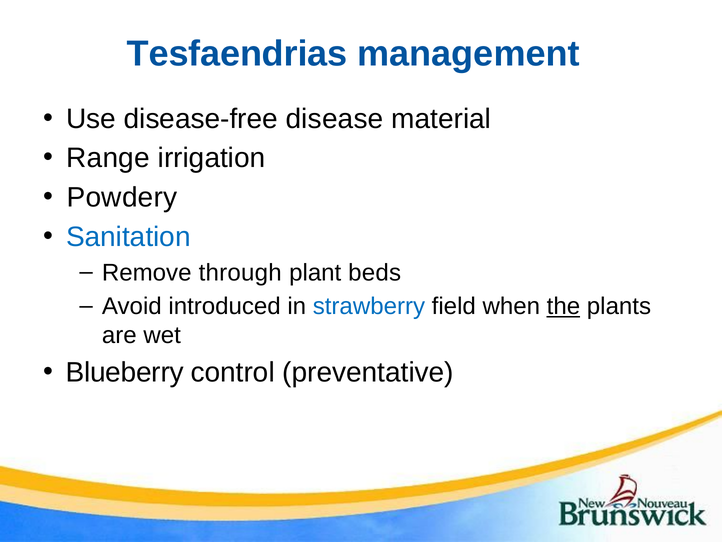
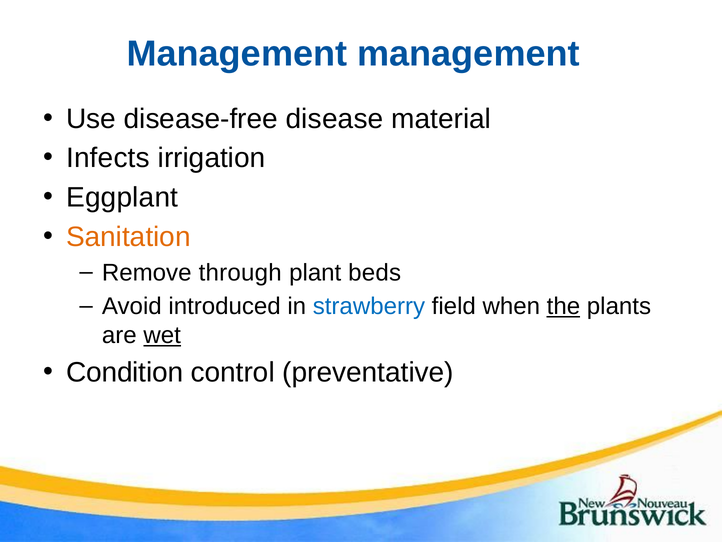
Tesfaendrias: Tesfaendrias -> Management (237, 54)
Range: Range -> Infects (108, 158)
Powdery: Powdery -> Eggplant (122, 197)
Sanitation colour: blue -> orange (128, 237)
wet underline: none -> present (162, 335)
Blueberry: Blueberry -> Condition (125, 372)
